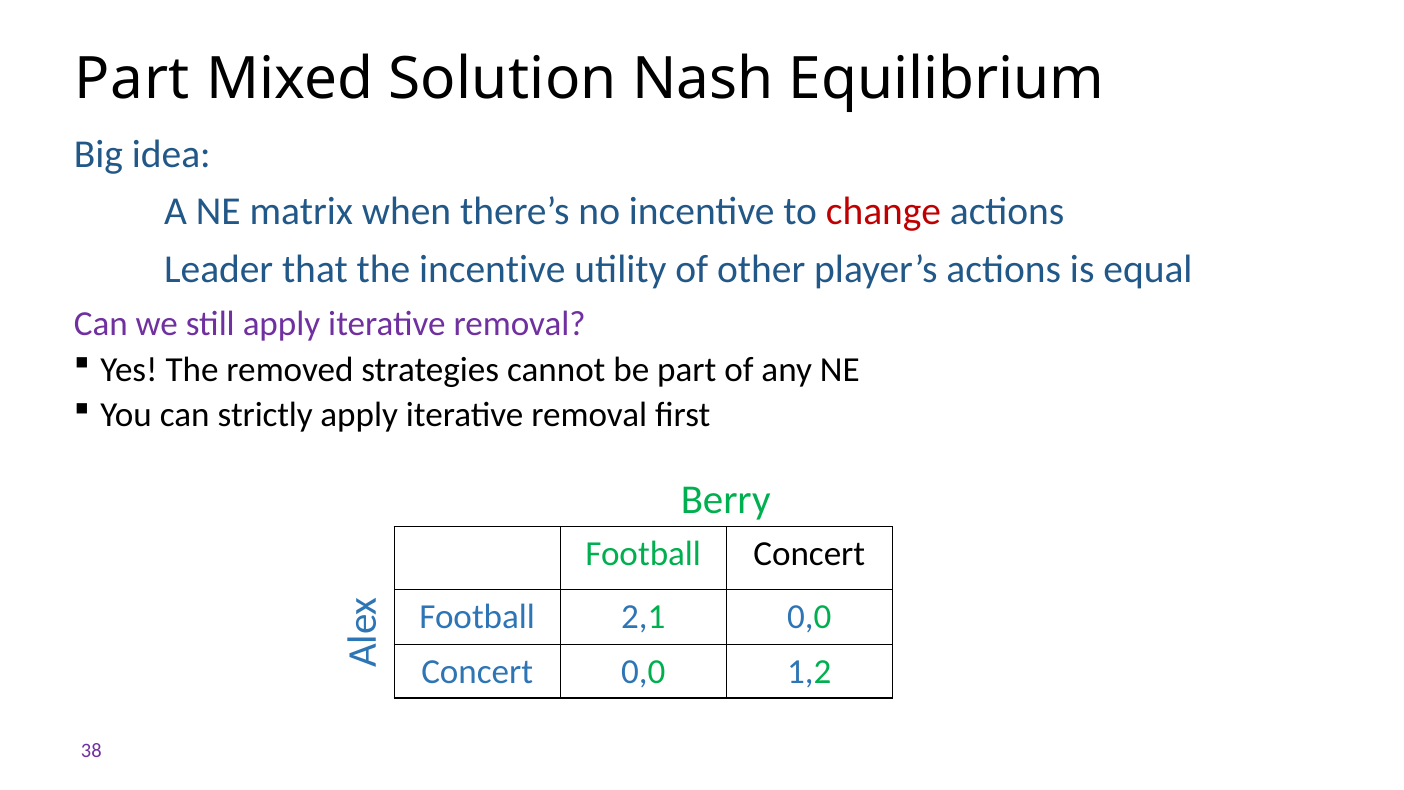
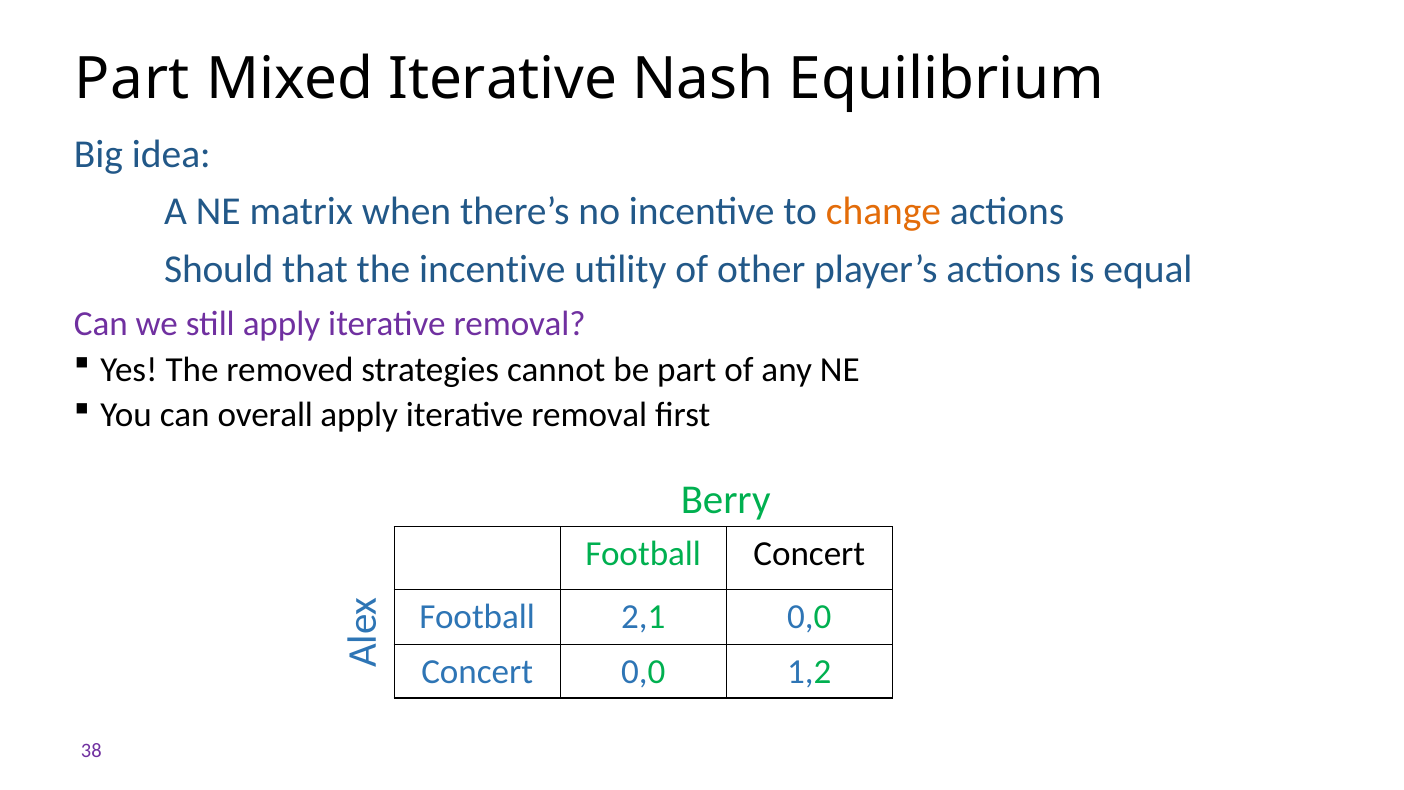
Mixed Solution: Solution -> Iterative (503, 79)
change colour: red -> orange (883, 212)
Leader: Leader -> Should (219, 269)
strictly: strictly -> overall (265, 415)
